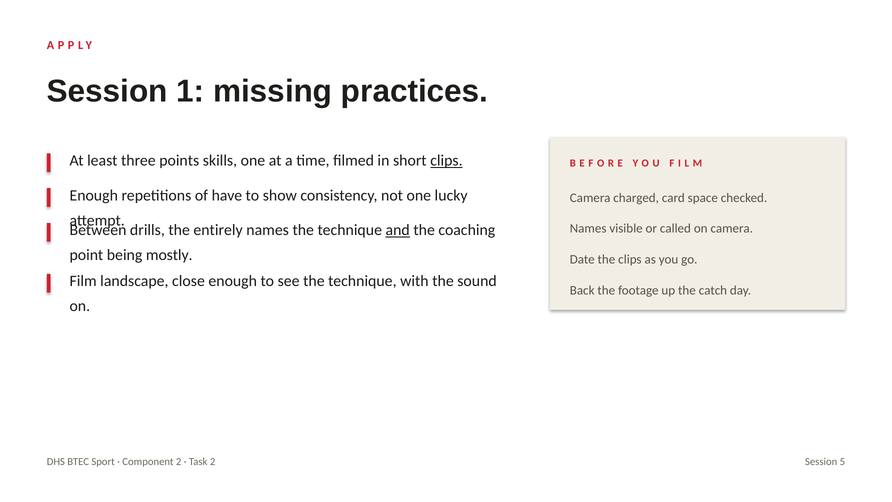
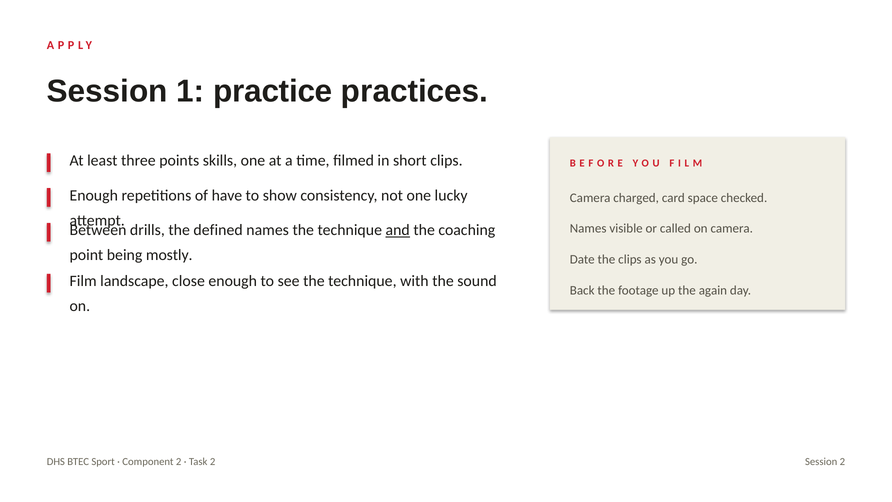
missing: missing -> practice (273, 91)
clips underline: present -> none (446, 160)
entirely: entirely -> defined (218, 230)
catch: catch -> again (713, 290)
Session 5: 5 -> 2 (842, 461)
